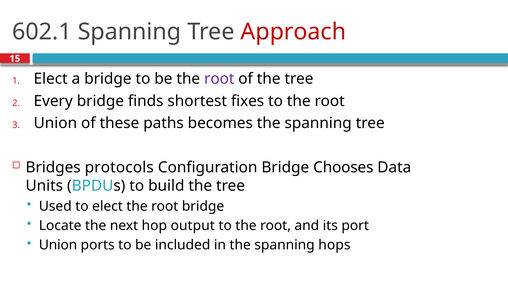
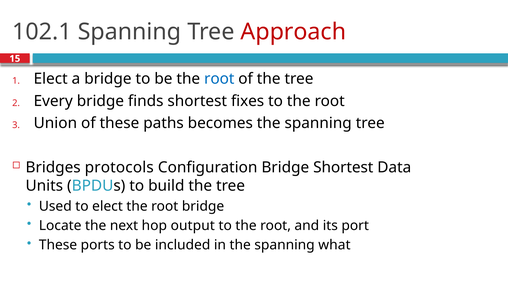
602.1: 602.1 -> 102.1 (42, 32)
root colour: purple -> blue (219, 79)
Bridge Chooses: Chooses -> Shortest (343, 167)
Union: Union -> These (58, 245)
hops: hops -> what (334, 245)
